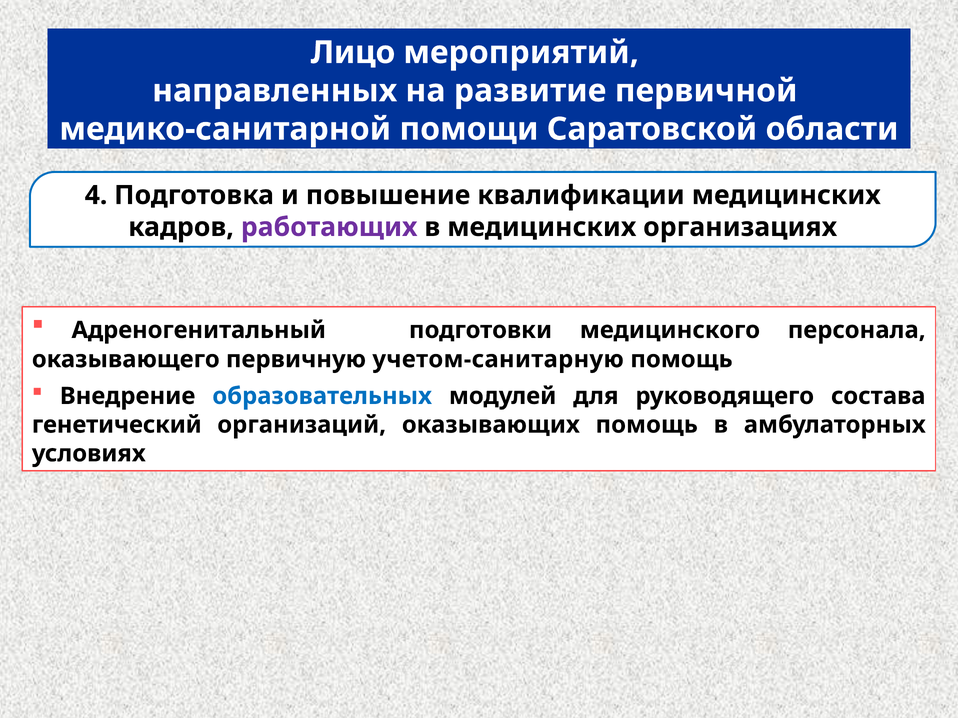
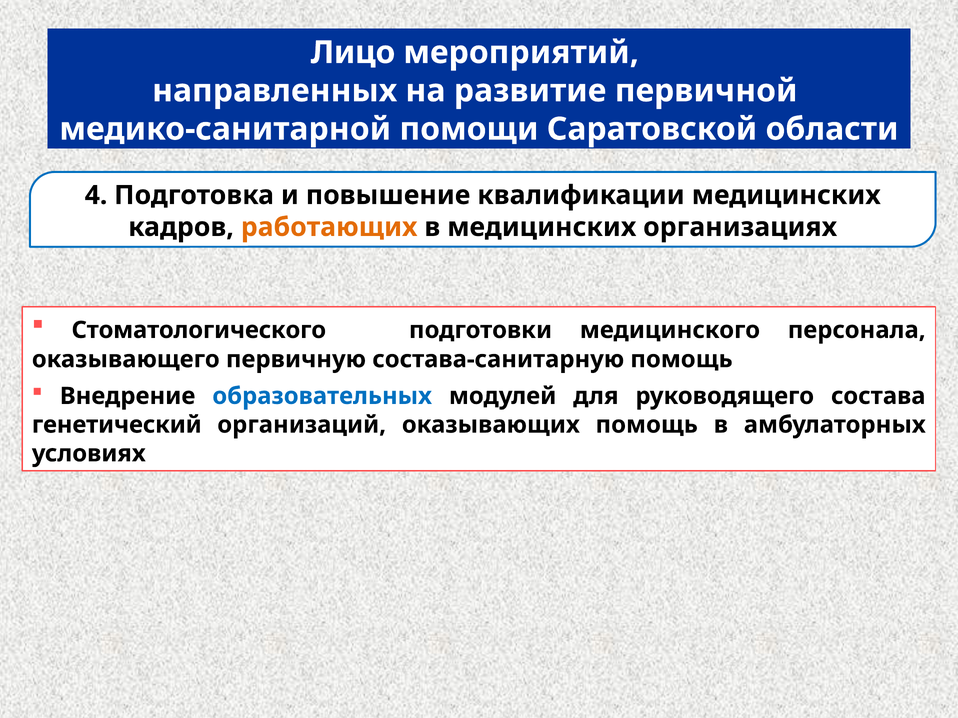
работающих colour: purple -> orange (329, 227)
Адреногенитальный: Адреногенитальный -> Стоматологического (199, 330)
учетом-санитарную: учетом-санитарную -> состава-санитарную (498, 360)
